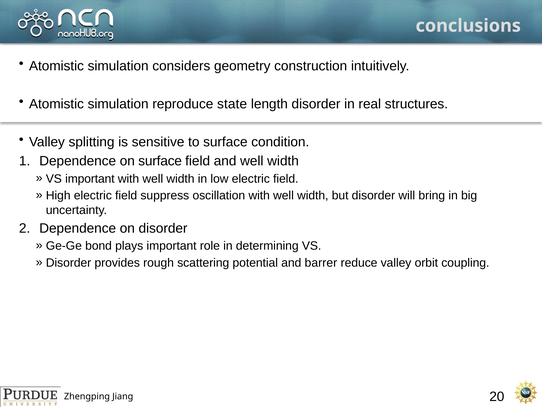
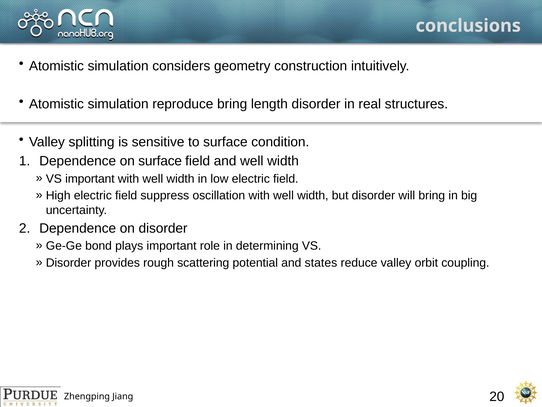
reproduce state: state -> bring (232, 104)
barrer: barrer -> states (321, 262)
